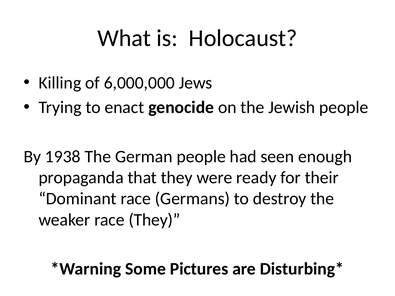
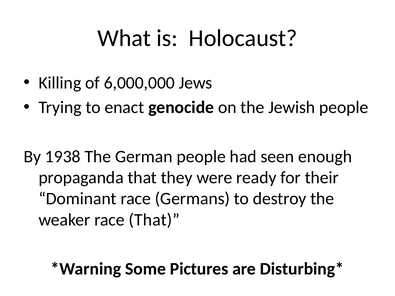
race They: They -> That (154, 220)
